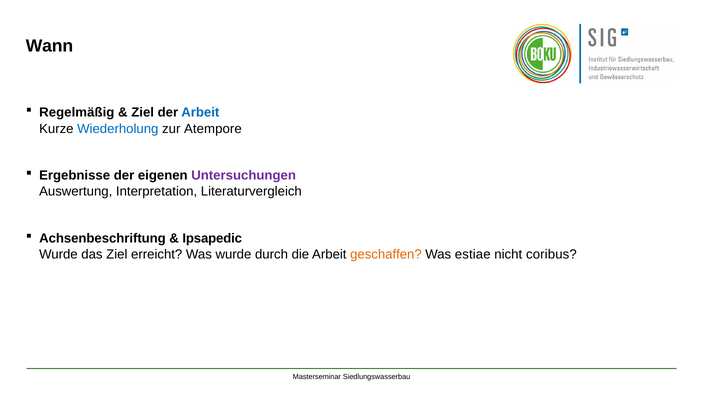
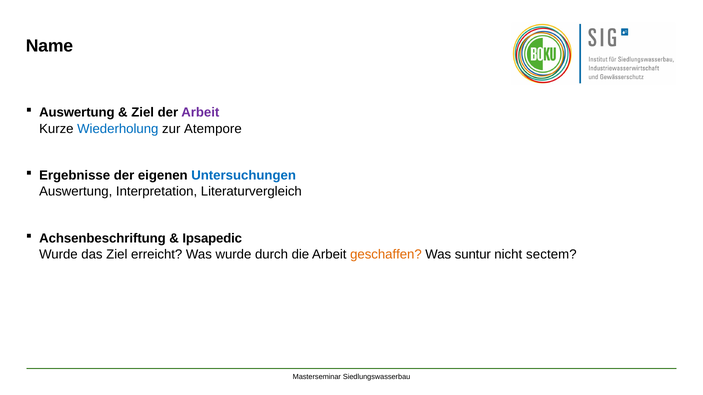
Wann: Wann -> Name (49, 46)
Regelmäßig: Regelmäßig -> Auswertung (77, 113)
Arbeit colour: blue -> purple (200, 113)
Untersuchungen colour: purple -> blue (244, 176)
estiae: estiae -> suntur (473, 255)
coribus: coribus -> sectem (551, 255)
